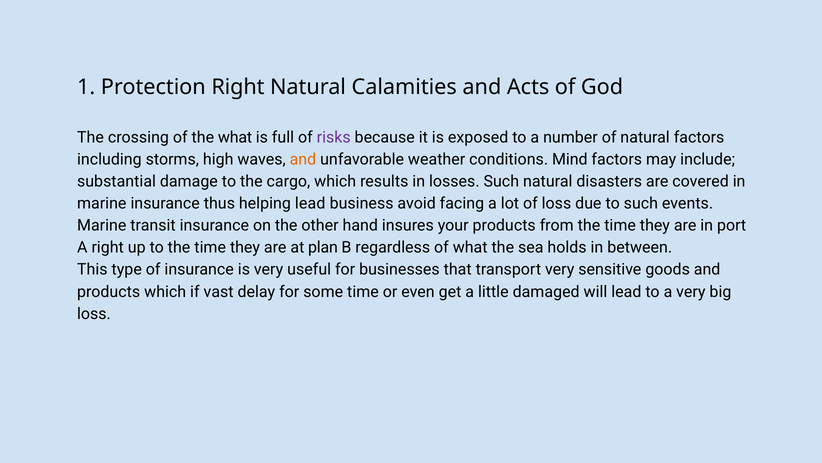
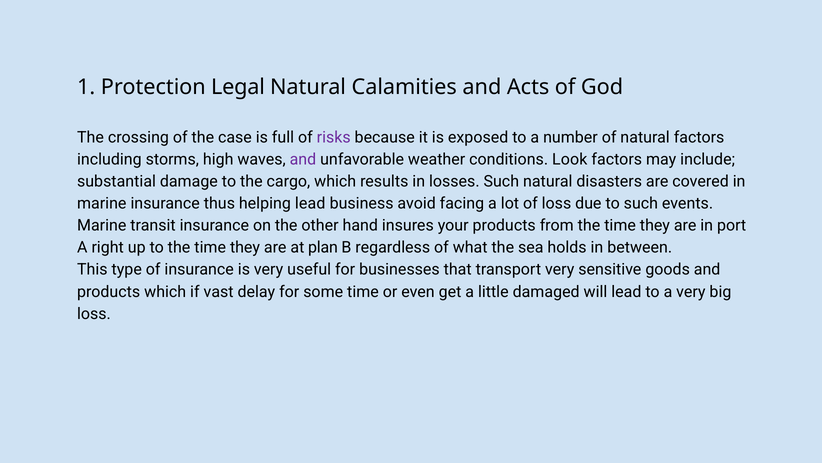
Protection Right: Right -> Legal (238, 87)
the what: what -> case (235, 137)
and colour: orange -> purple (303, 159)
Mind: Mind -> Look (570, 159)
